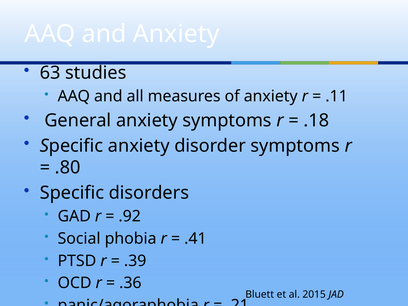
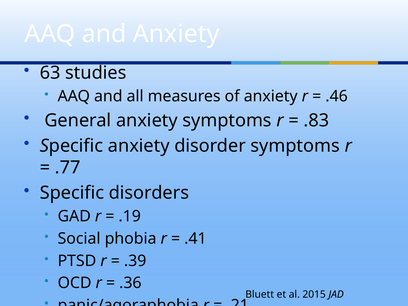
.11: .11 -> .46 (337, 96)
.18: .18 -> .83 (316, 120)
.80: .80 -> .77 (68, 168)
.92: .92 -> .19 (130, 216)
